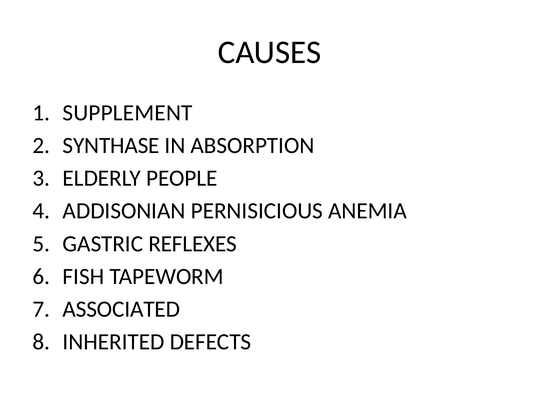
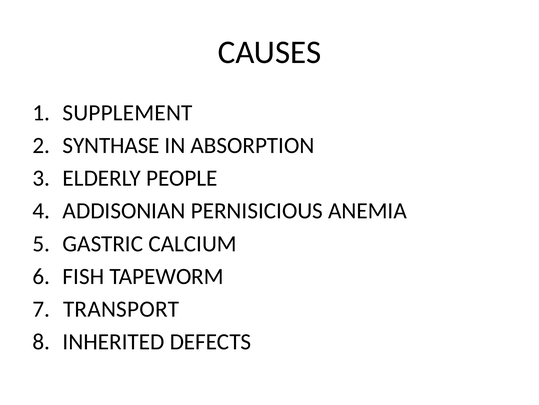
REFLEXES: REFLEXES -> CALCIUM (193, 243)
ASSOCIATED: ASSOCIATED -> TRANSPORT (121, 309)
